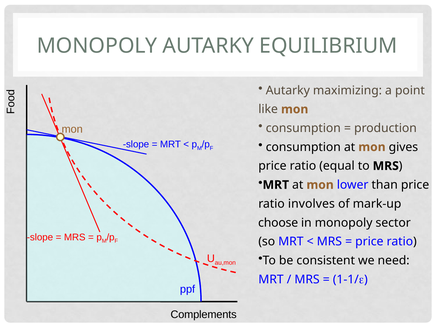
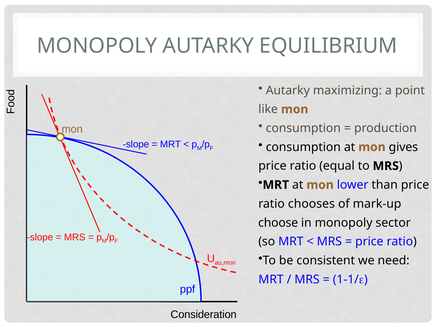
involves: involves -> chooses (311, 204)
Complements: Complements -> Consideration (204, 315)
